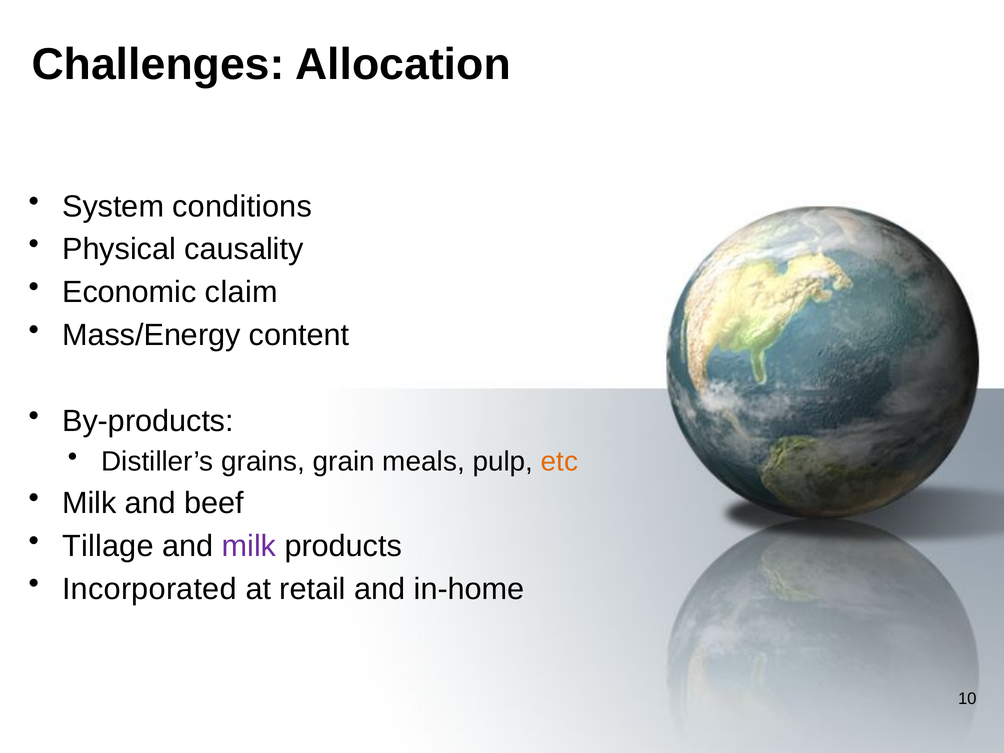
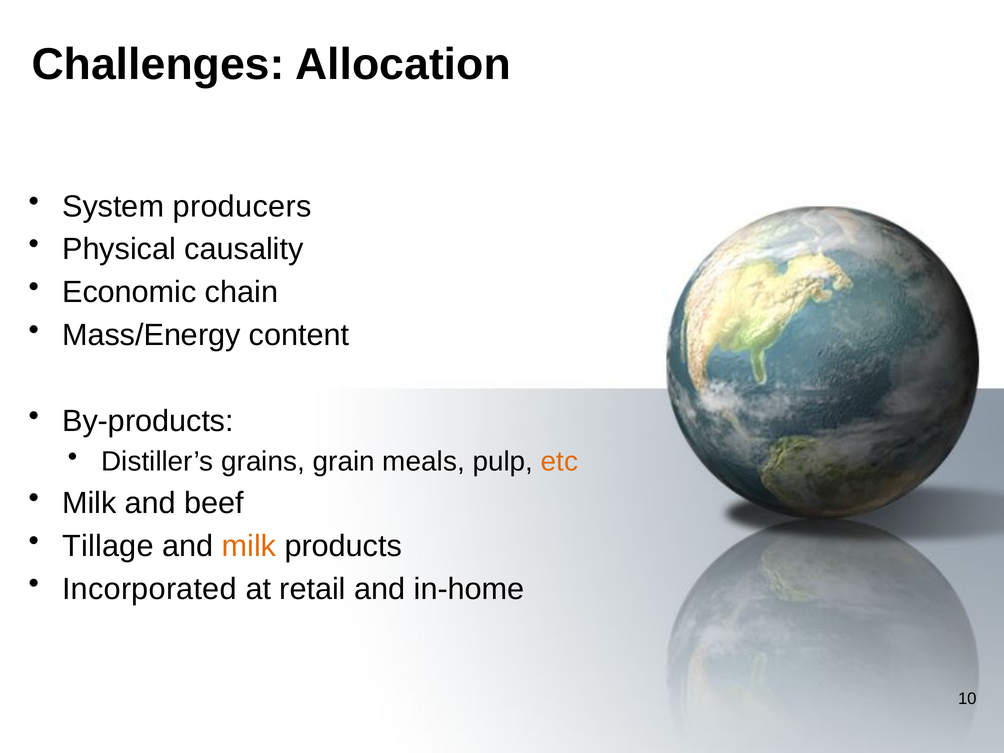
conditions: conditions -> producers (242, 206)
claim: claim -> chain (241, 292)
milk colour: purple -> orange (249, 546)
